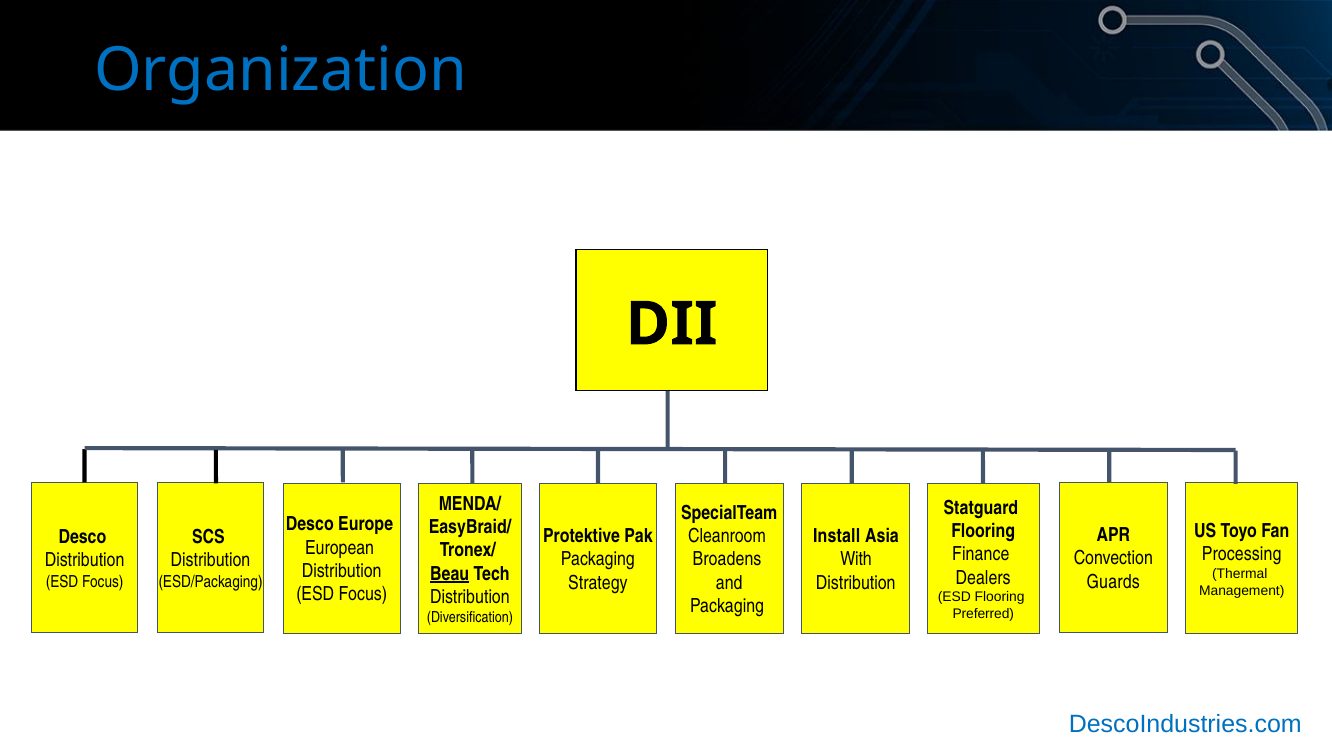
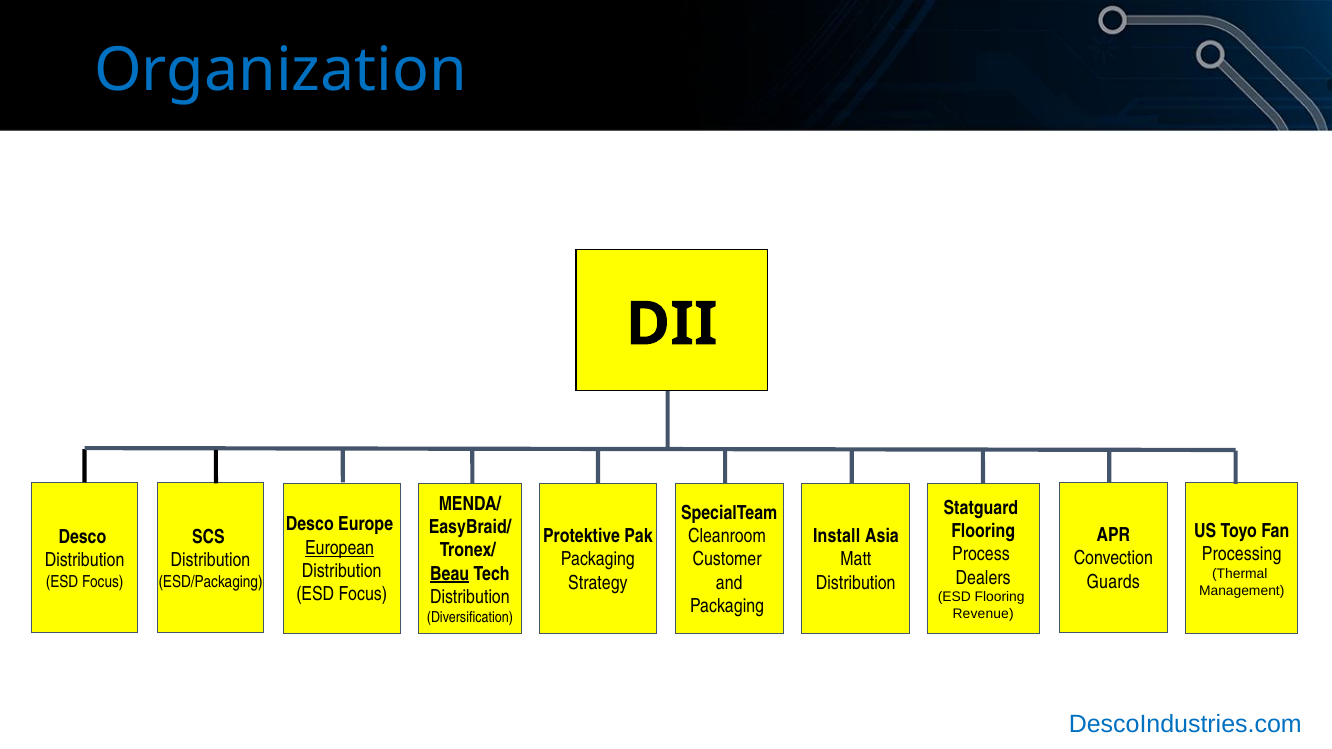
European underline: none -> present (340, 548)
Finance: Finance -> Process (981, 555)
Broadens: Broadens -> Customer (727, 560)
With: With -> Matt (856, 560)
Preferred: Preferred -> Revenue (983, 614)
